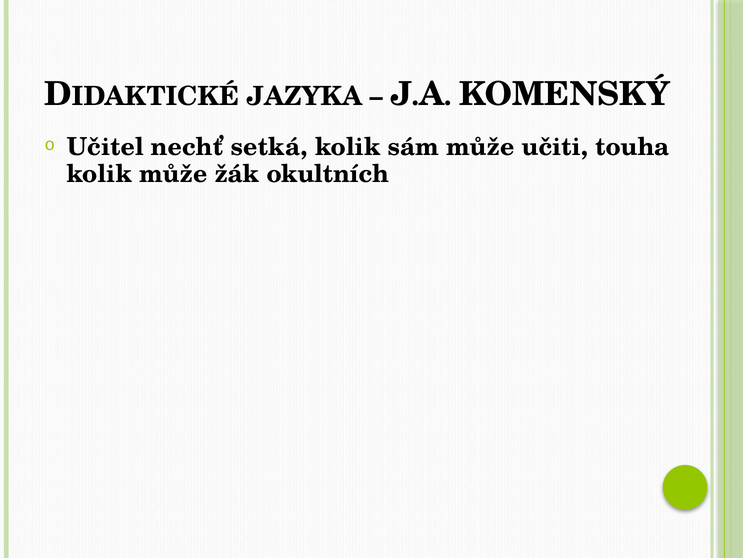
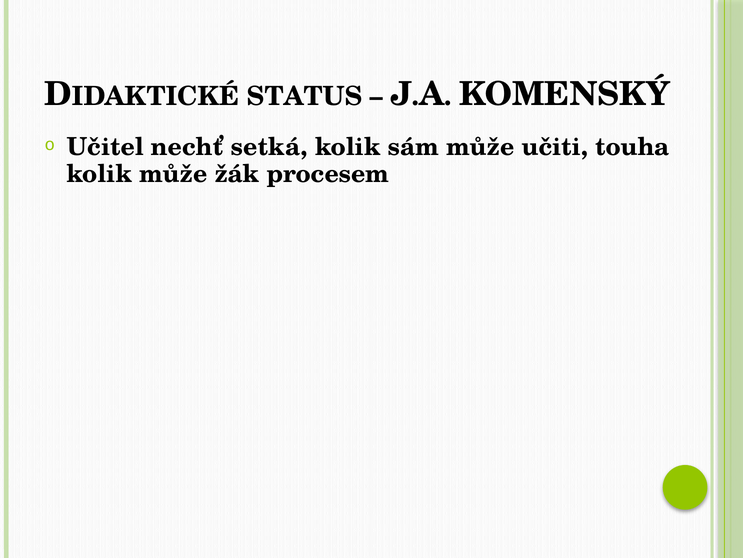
JAZYKA: JAZYKA -> STATUS (305, 96)
okultních: okultních -> procesem (328, 174)
